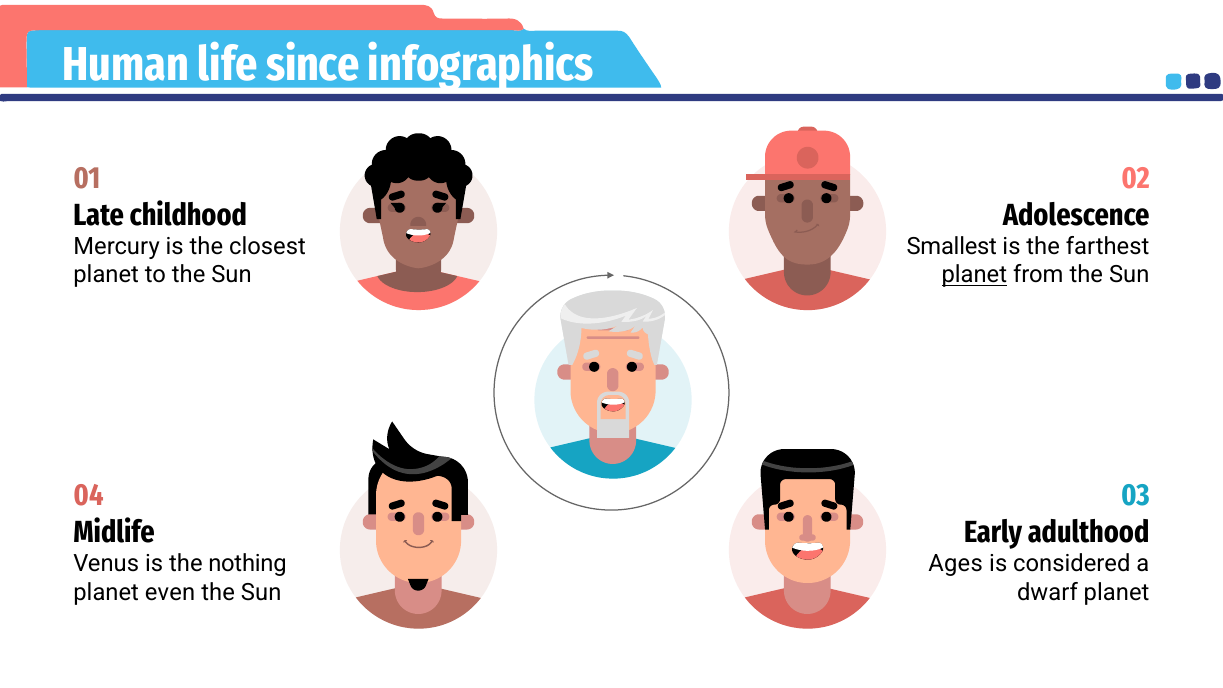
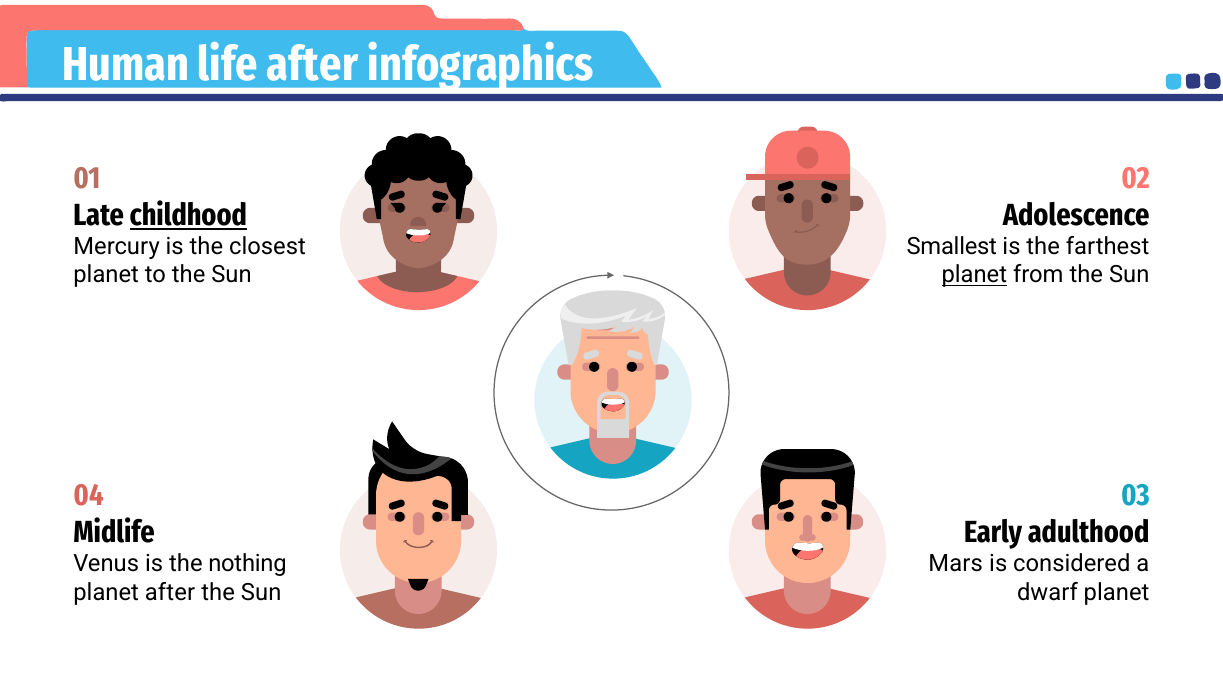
life since: since -> after (313, 65)
childhood underline: none -> present (188, 215)
Ages: Ages -> Mars (956, 564)
planet even: even -> after (170, 592)
